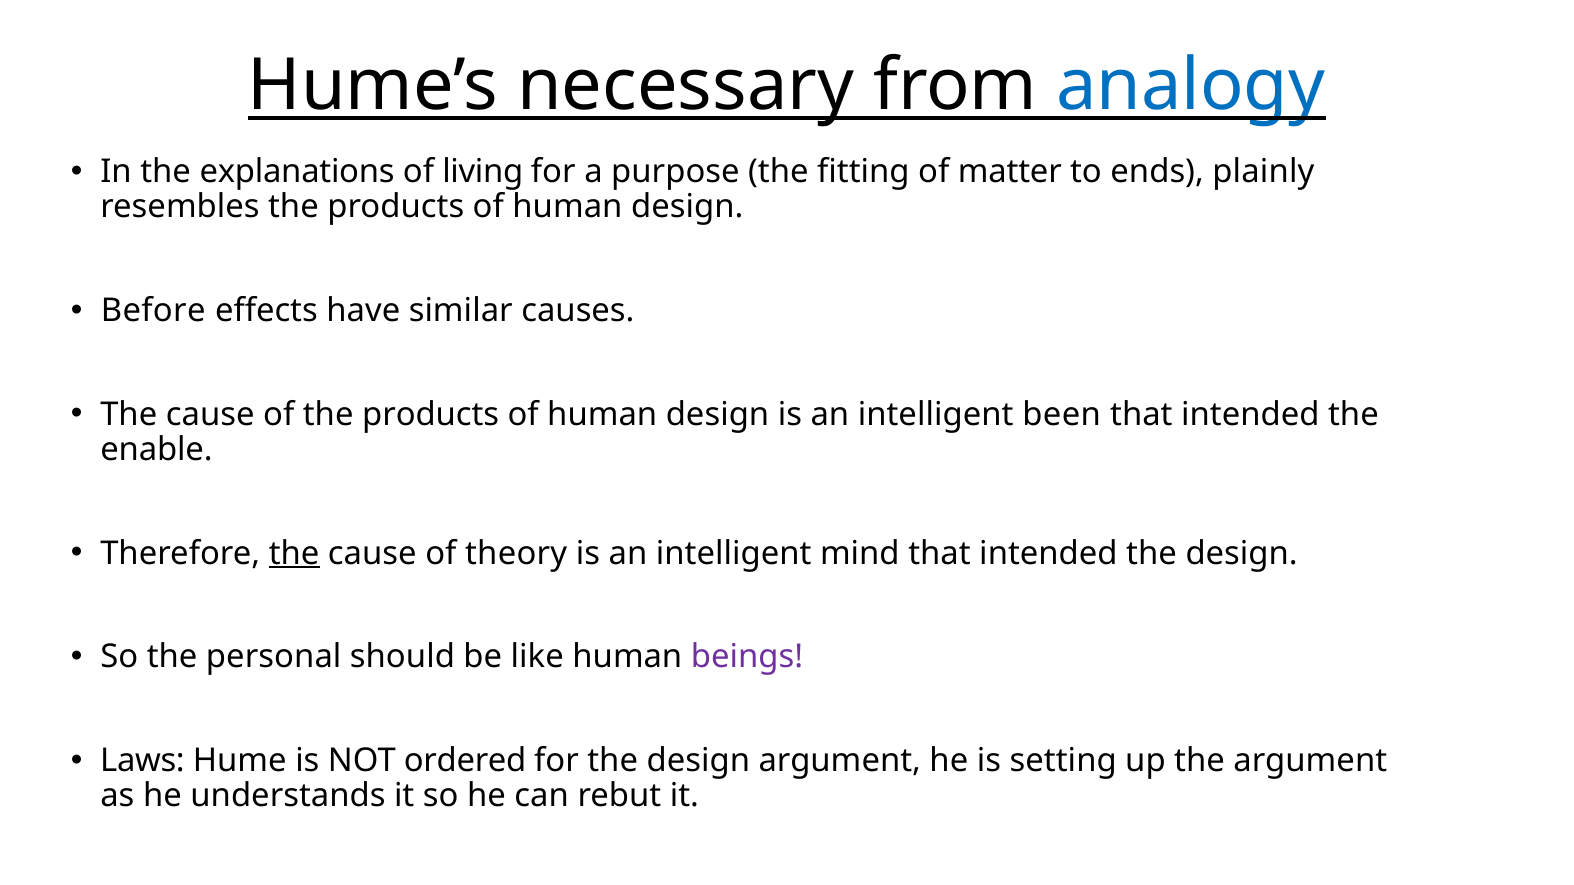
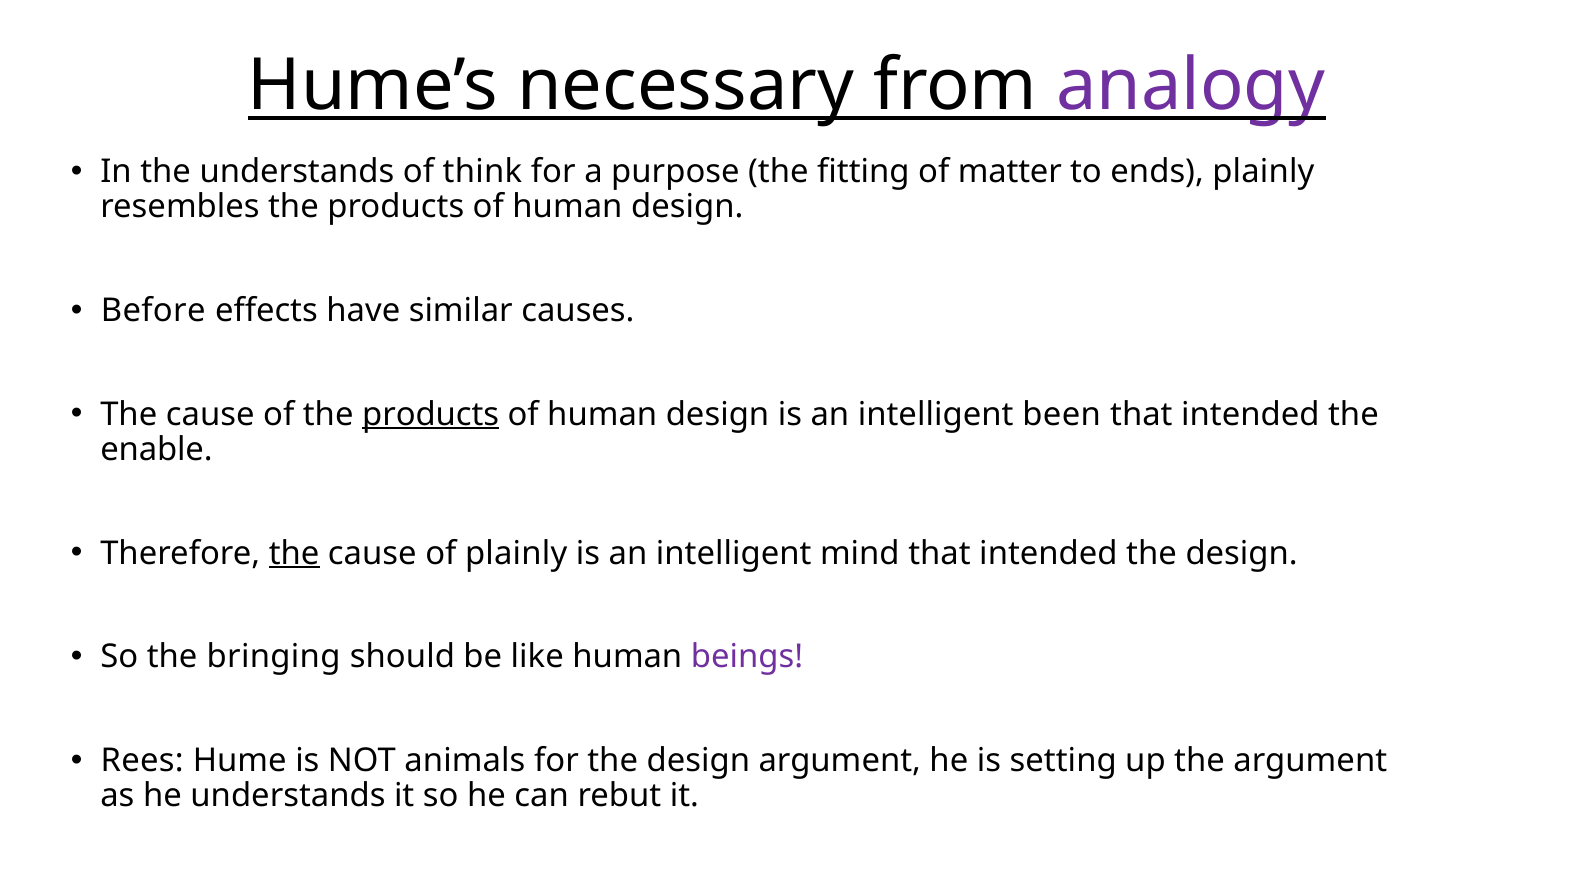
analogy colour: blue -> purple (1191, 86)
the explanations: explanations -> understands (297, 172)
living: living -> think (482, 172)
products underline: none -> present (431, 415)
of theory: theory -> plainly (516, 554)
personal: personal -> bringing (274, 657)
Laws: Laws -> Rees (142, 761)
ordered: ordered -> animals (465, 761)
